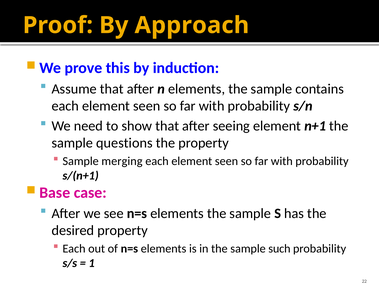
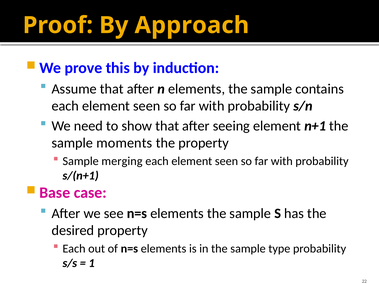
questions: questions -> moments (124, 143)
such: such -> type (279, 249)
